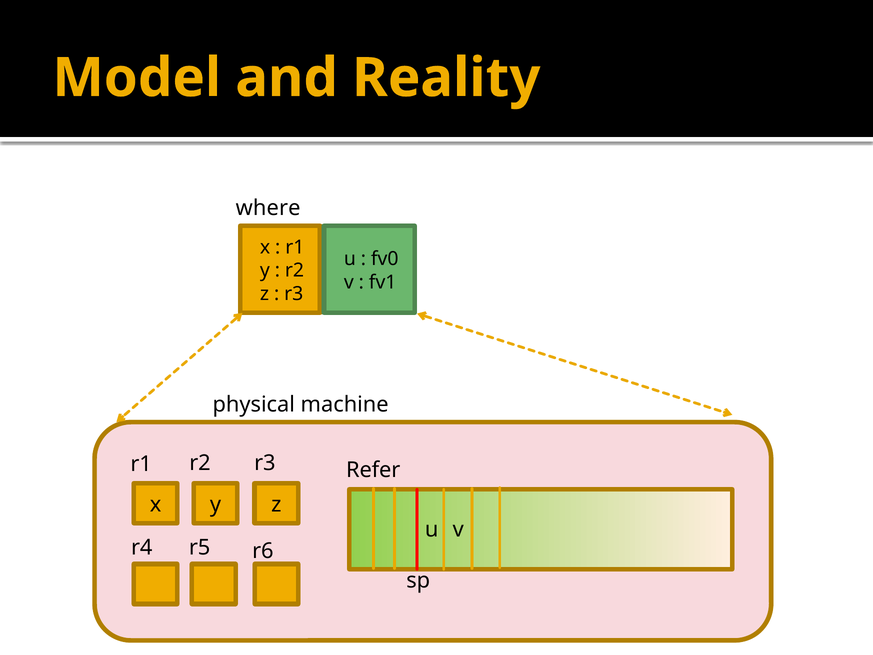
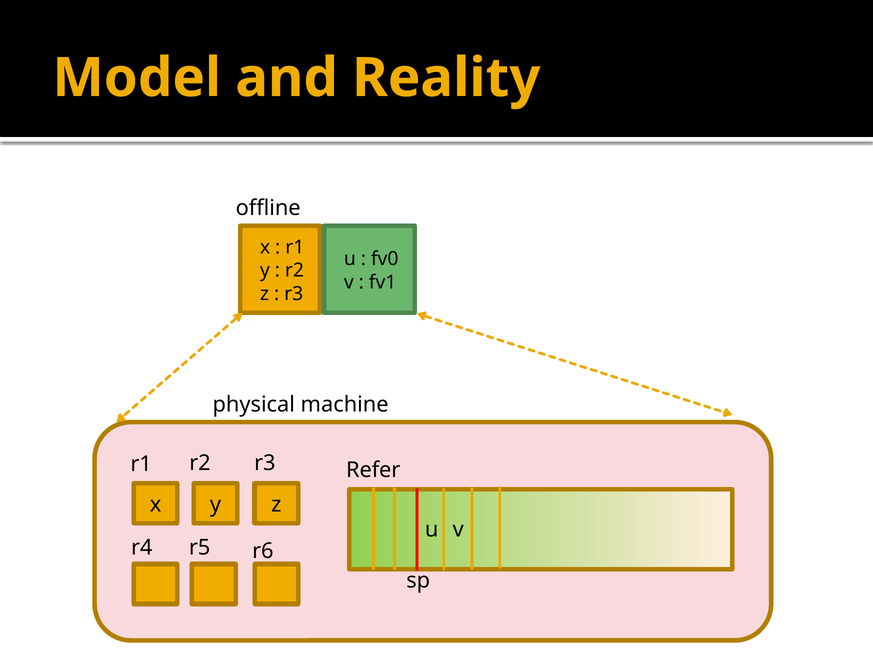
where: where -> offline (268, 208)
